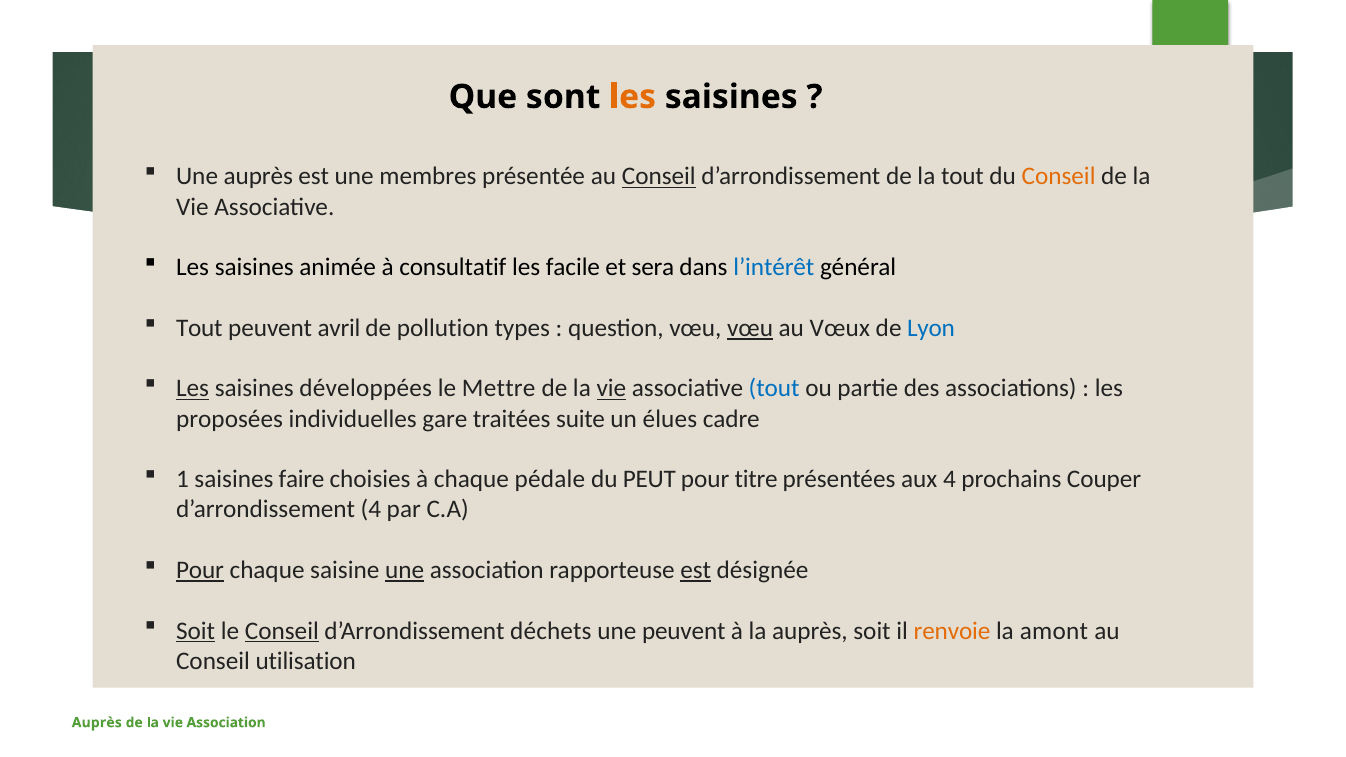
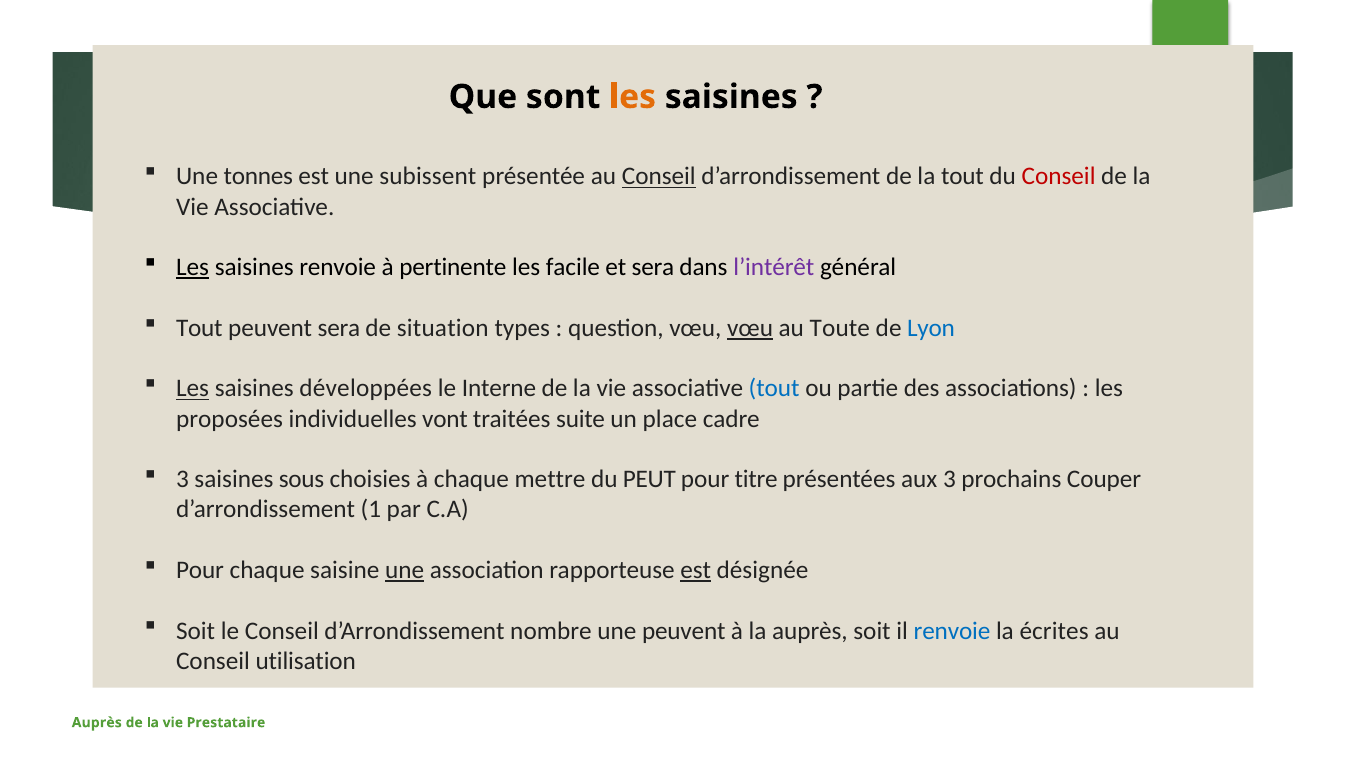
Une auprès: auprès -> tonnes (258, 177)
membres: membres -> subissent (428, 177)
Conseil colour: orange -> red (1059, 177)
Les underline: none -> present (193, 267)
saisines animée: animée -> renvoie (338, 267)
consultatif: consultatif -> pertinente (453, 267)
l’intérêt colour: blue -> purple (774, 267)
peuvent avril: avril -> sera (339, 328)
pollution: pollution -> situation (443, 328)
Vœux: Vœux -> Toute (840, 328)
Mettre: Mettre -> Interne (499, 389)
vie underline: present -> none (611, 389)
gare: gare -> vont (445, 419)
élues: élues -> place (670, 419)
1: 1 -> 3 (182, 479)
faire: faire -> sous (302, 479)
pédale: pédale -> mettre (550, 479)
aux 4: 4 -> 3 (949, 479)
d’arrondissement 4: 4 -> 1 (371, 510)
Pour underline: present -> none (200, 570)
Soit underline: present -> none (196, 631)
Conseil underline: present -> none (282, 631)
déchets: déchets -> nombre (551, 631)
renvoie colour: orange -> blue (952, 631)
amont: amont -> écrites (1054, 631)
vie Association: Association -> Prestataire (226, 723)
